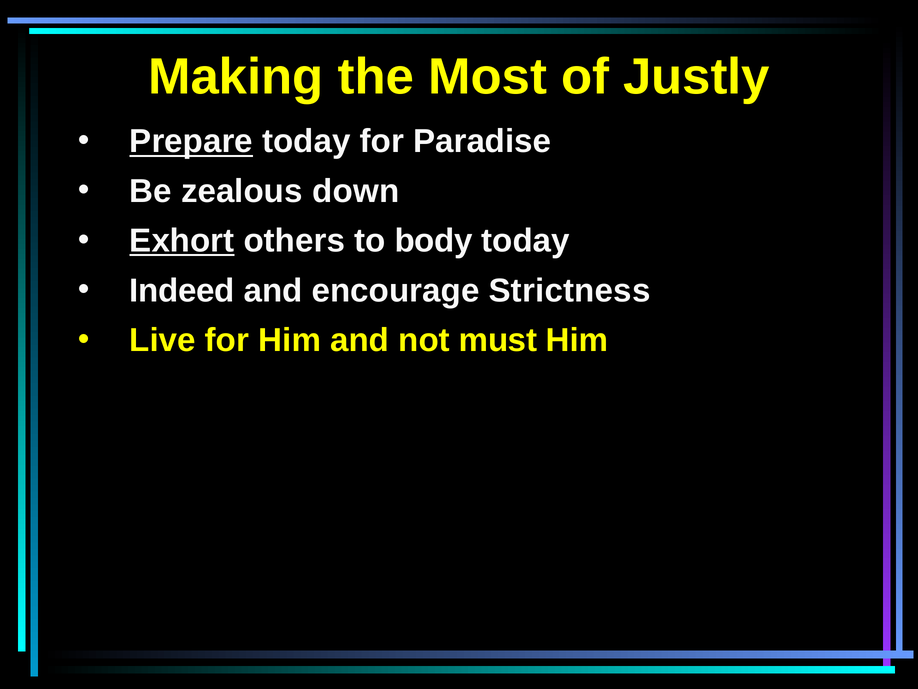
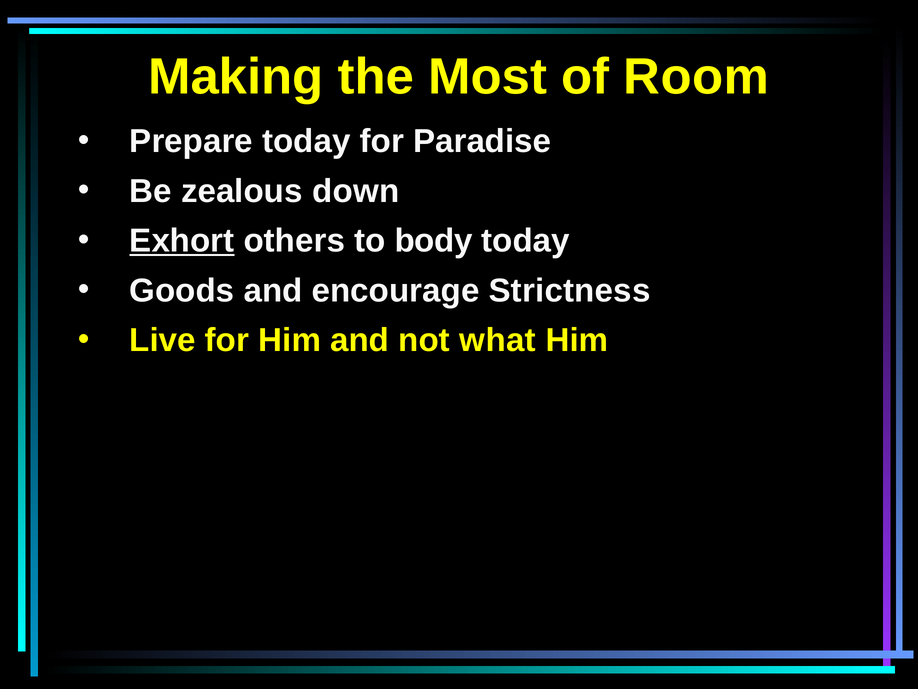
Justly: Justly -> Room (696, 77)
Prepare underline: present -> none (191, 141)
Indeed: Indeed -> Goods (182, 290)
must: must -> what (498, 340)
